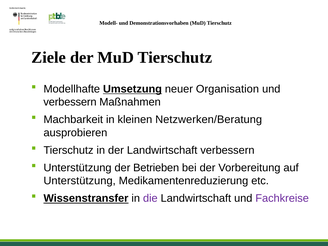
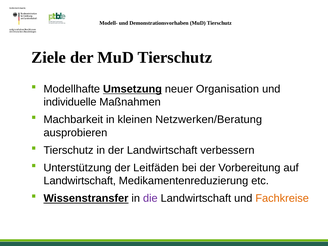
verbessern: verbessern -> individuelle (70, 102)
Betrieben: Betrieben -> Leitfäden (156, 168)
Unterstützung: Unterstützung -> Landwirtschaft (80, 181)
Fachkreise colour: purple -> orange (282, 198)
